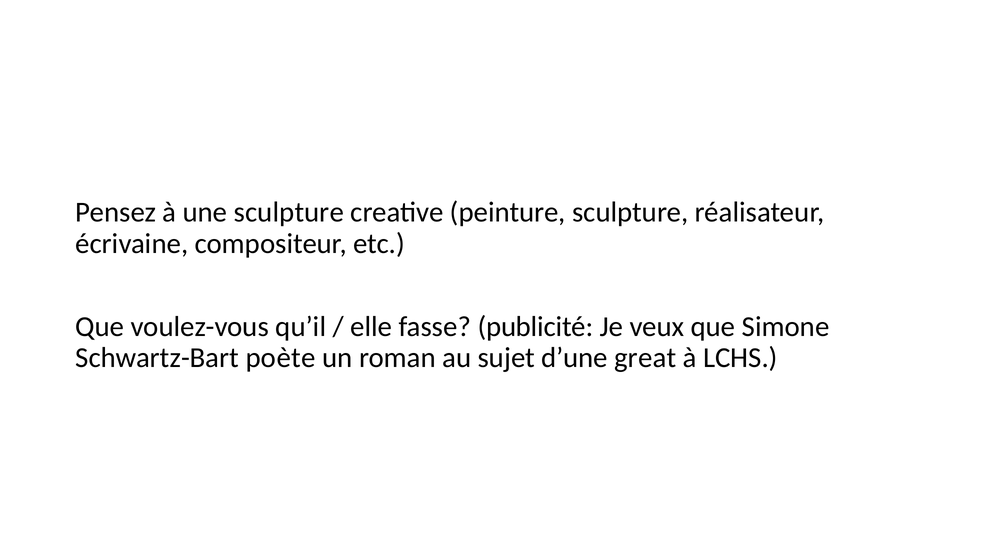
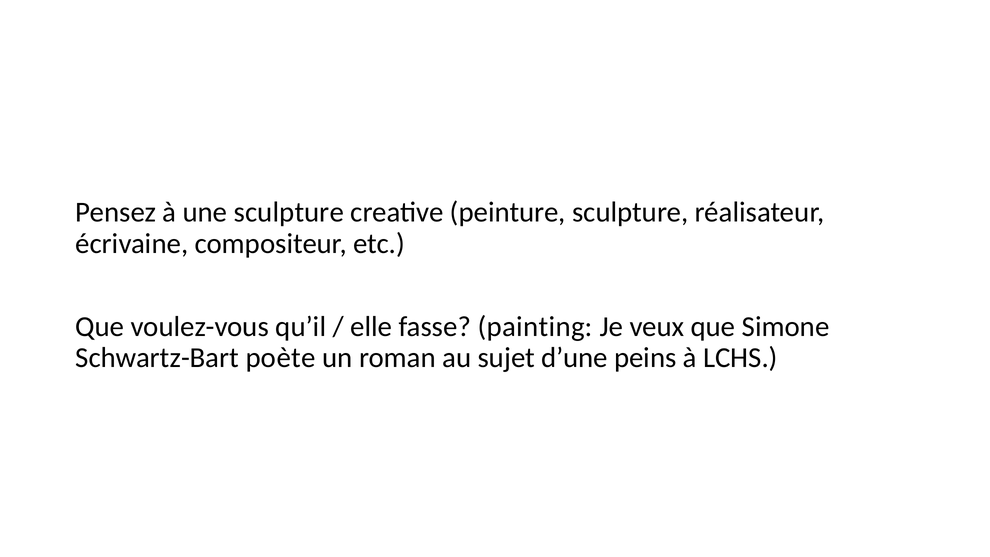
publicité: publicité -> painting (535, 327)
great: great -> peins (645, 358)
